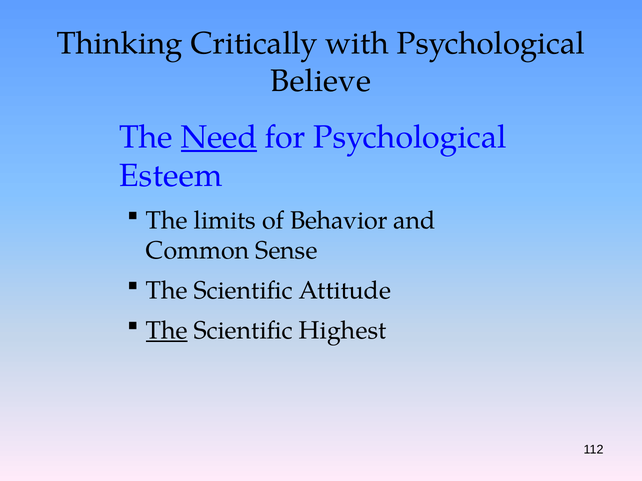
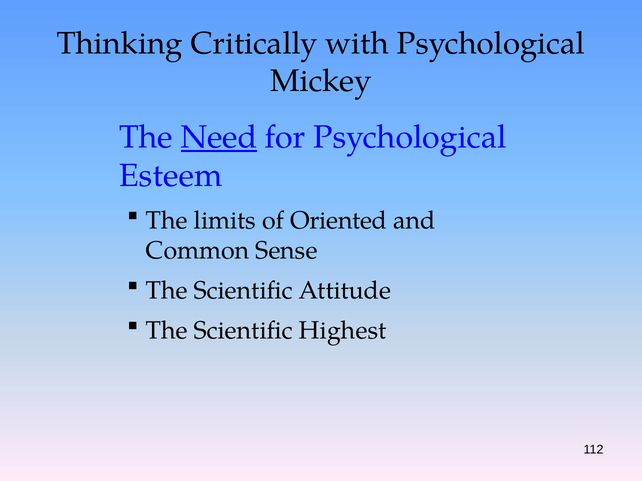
Believe: Believe -> Mickey (321, 81)
Behavior: Behavior -> Oriented (339, 221)
The underline: present -> none (167, 331)
